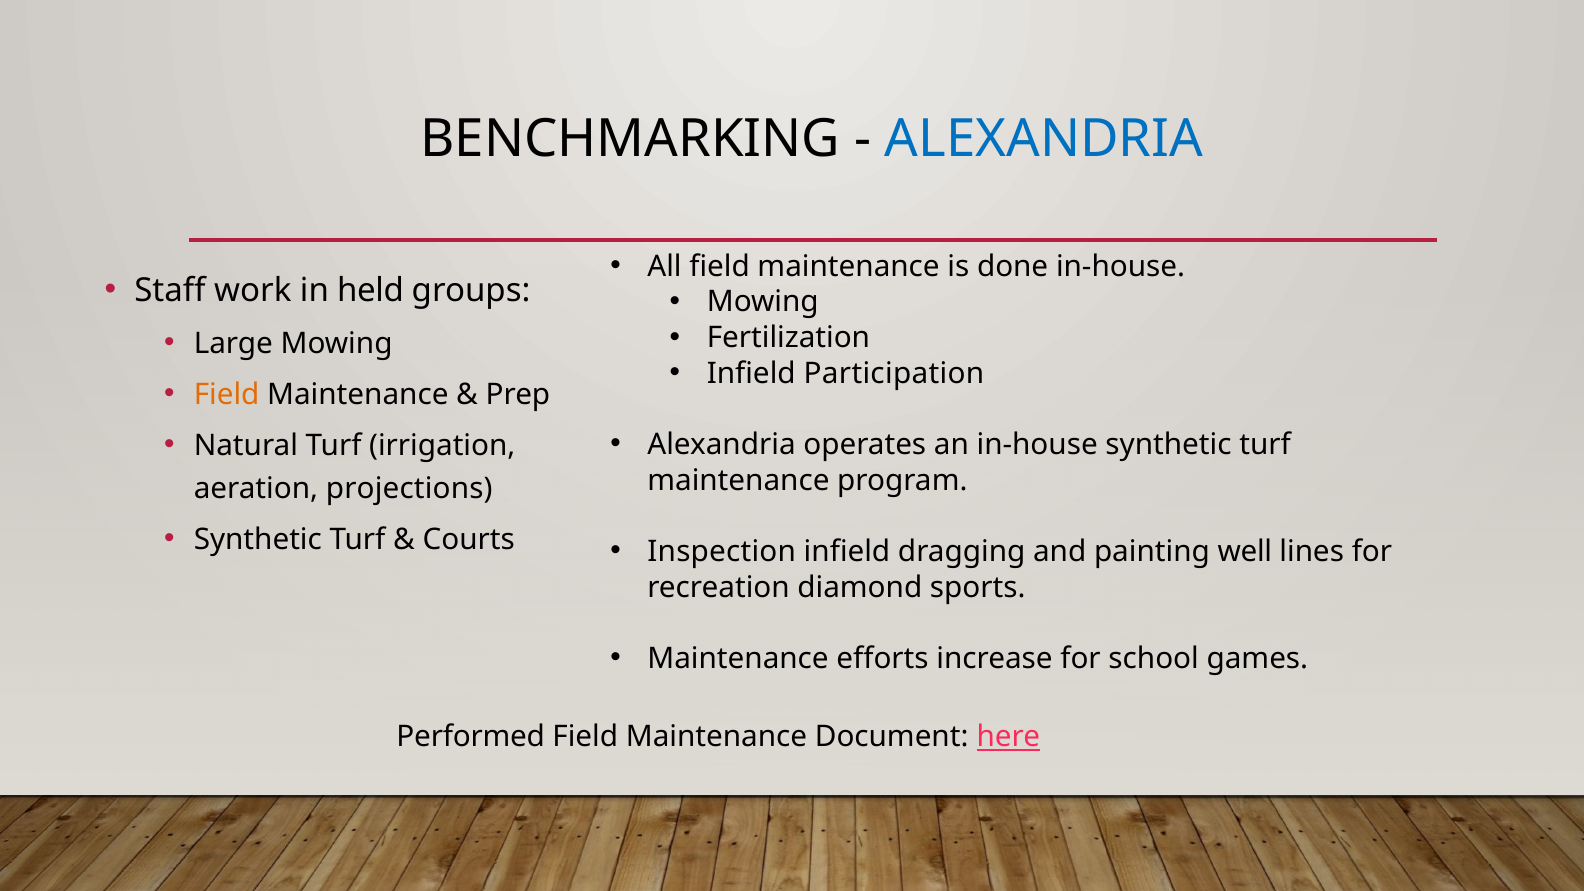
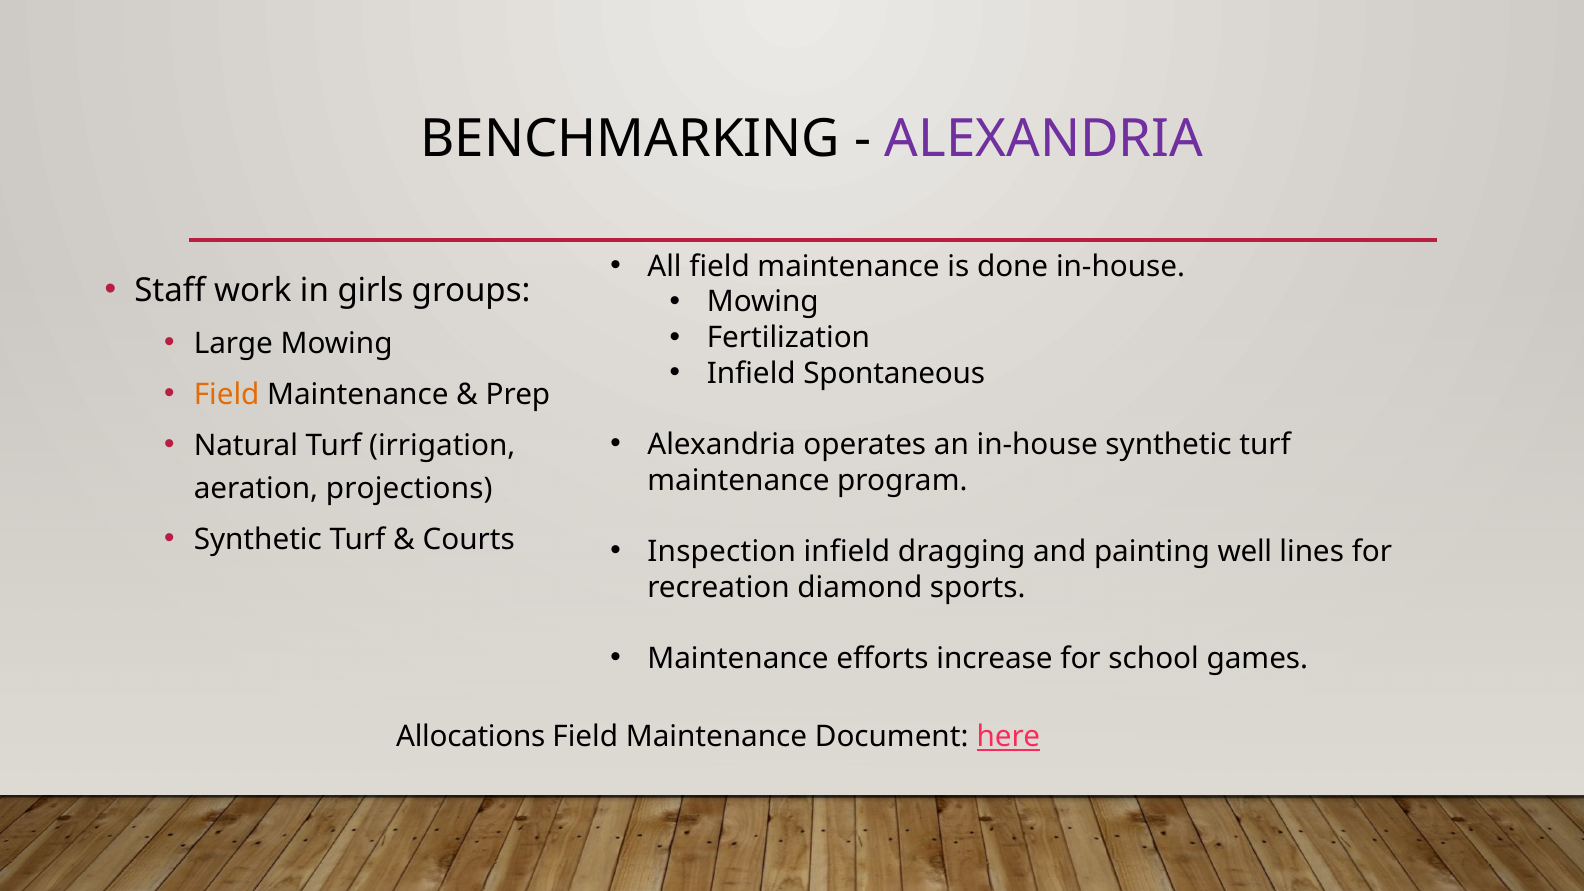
ALEXANDRIA colour: blue -> purple (1044, 139)
held: held -> girls (370, 291)
Participation: Participation -> Spontaneous (894, 373)
Performed: Performed -> Allocations (471, 737)
